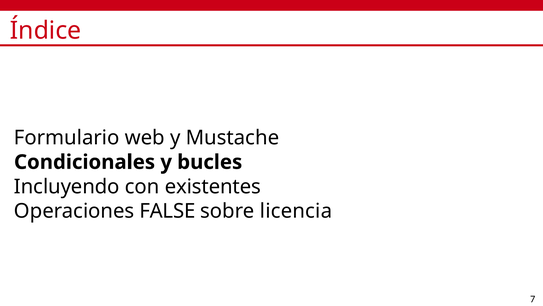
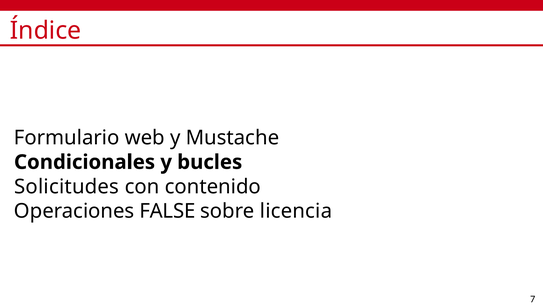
Incluyendo: Incluyendo -> Solicitudes (67, 186)
existentes: existentes -> contenido (213, 186)
